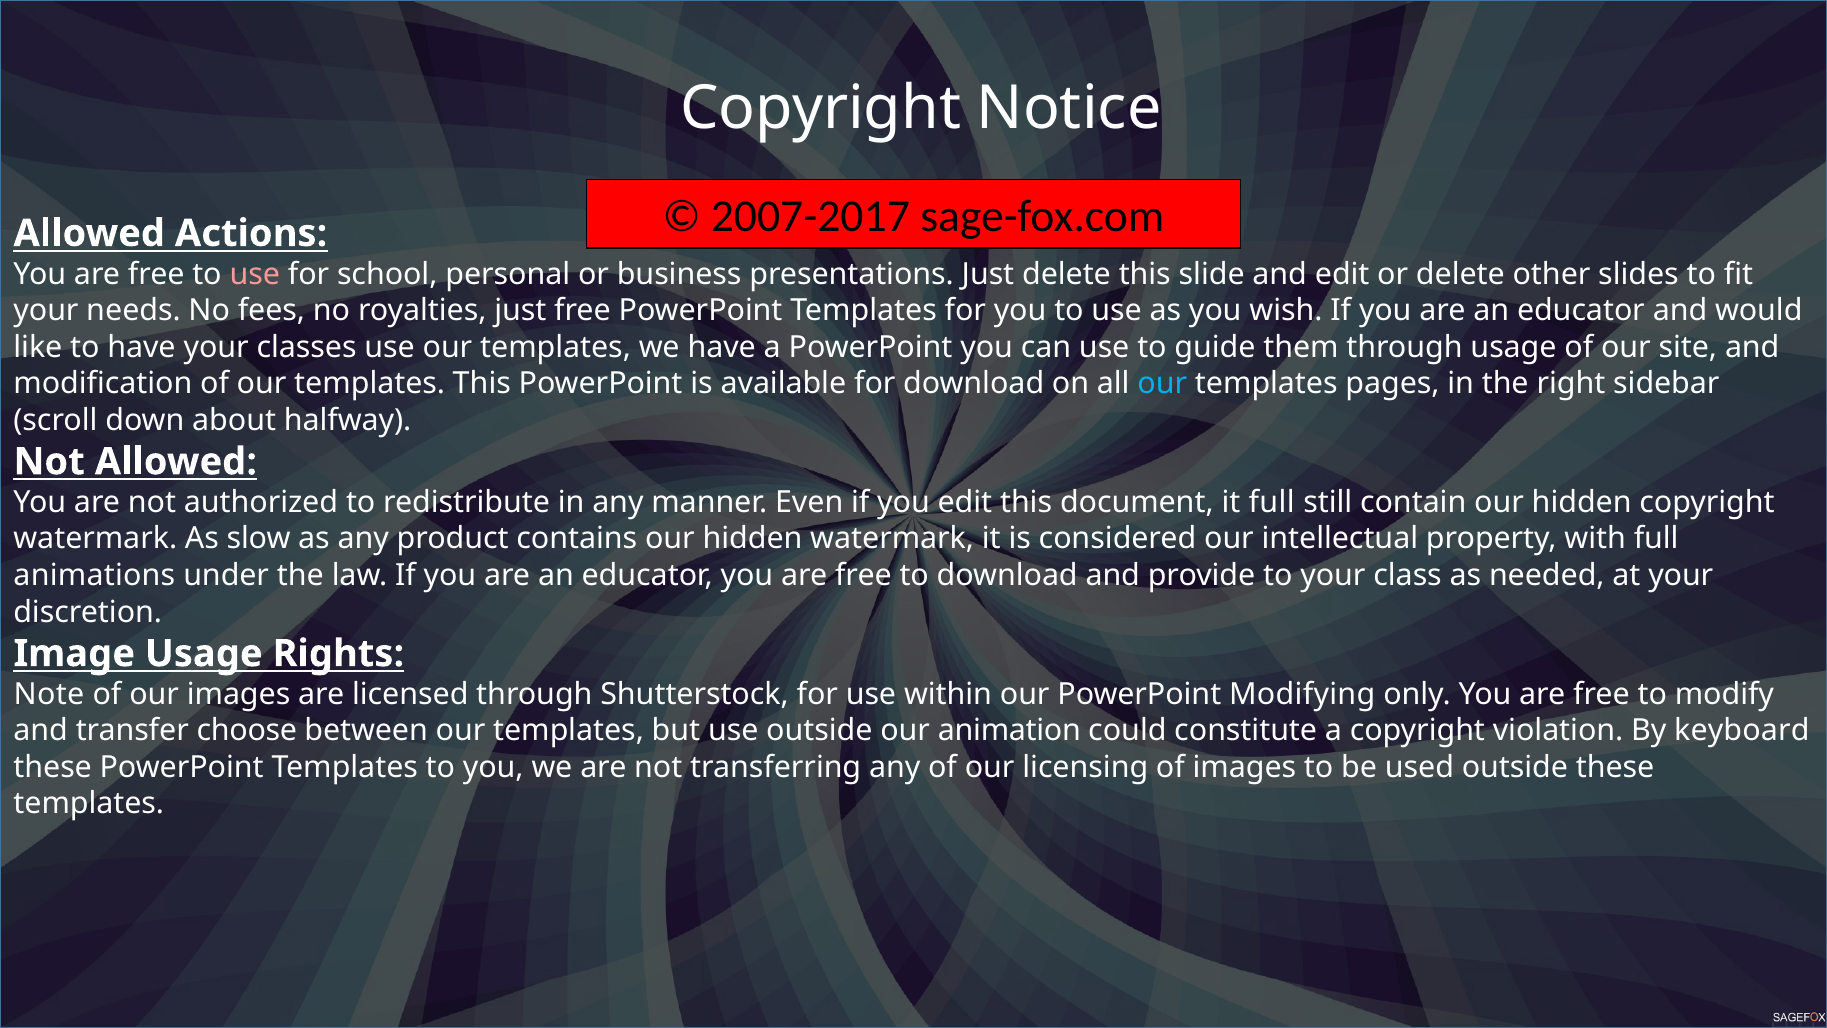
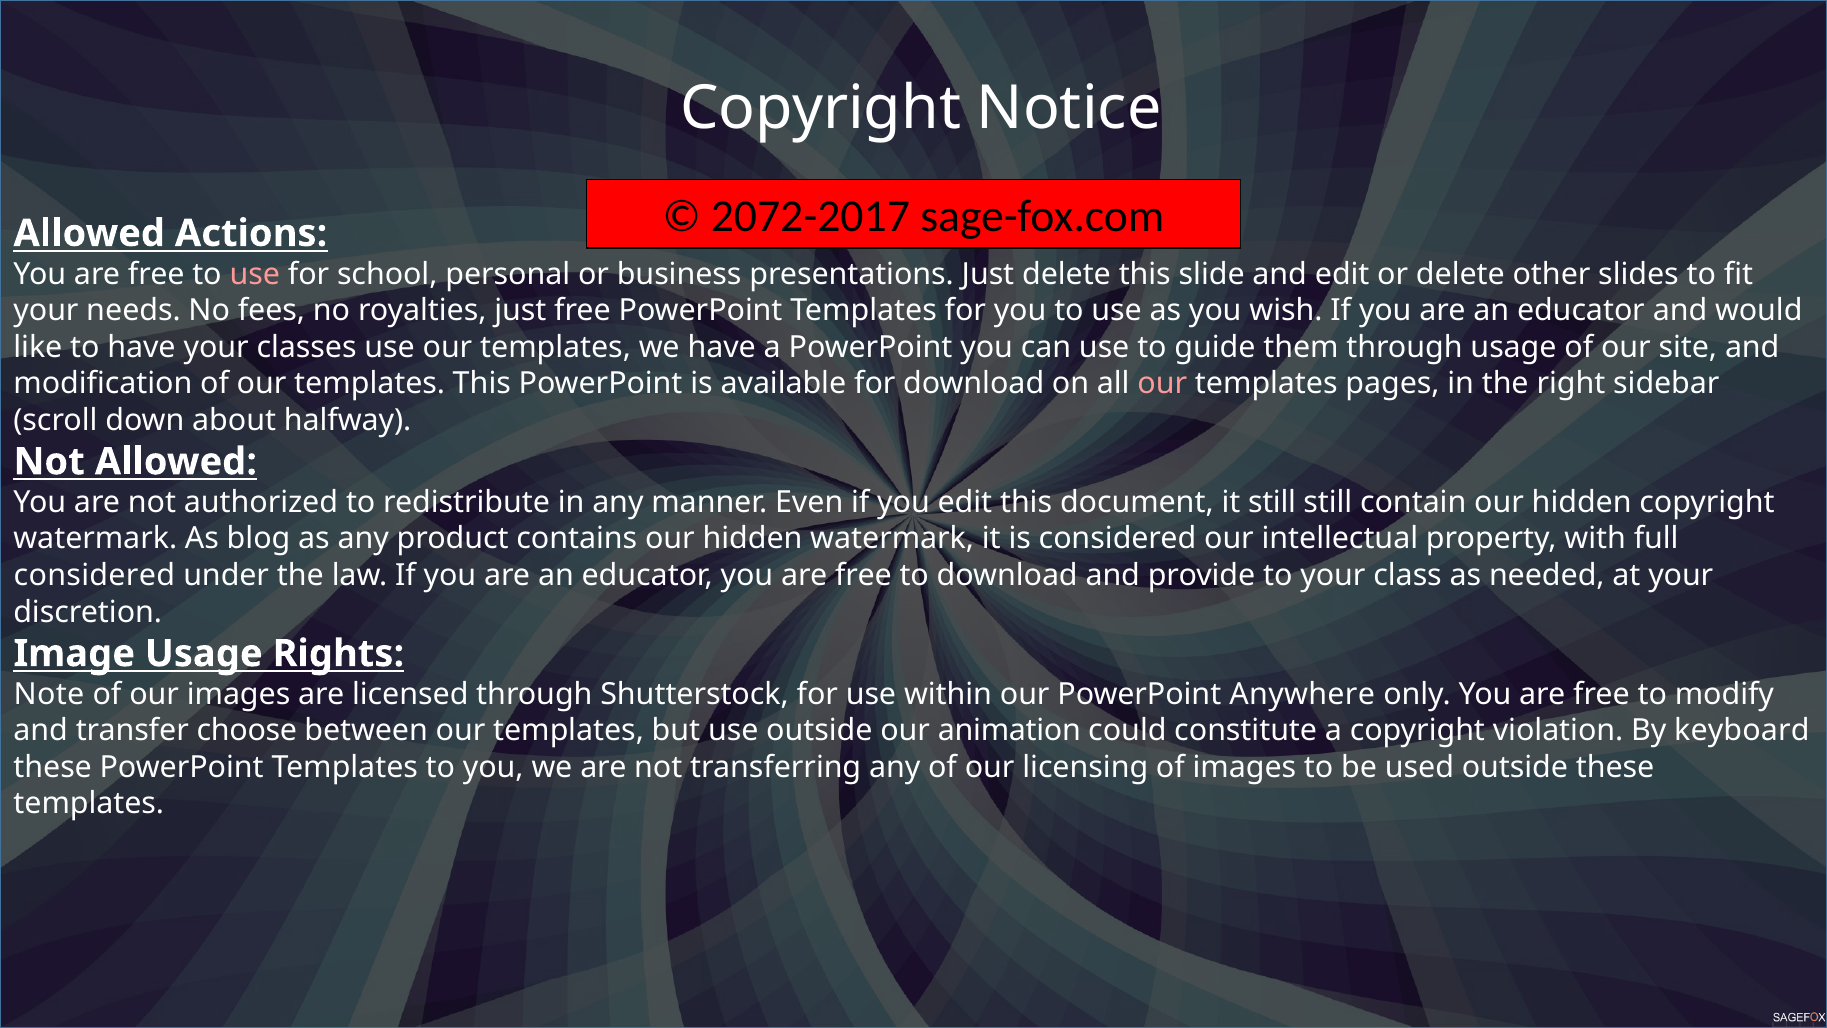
2007-2017: 2007-2017 -> 2072-2017 (810, 217)
our colour: light blue -> pink (1162, 383)
it full: full -> still (1272, 502)
slow: slow -> blog (259, 539)
animations: animations -> considered (94, 575)
Modifying: Modifying -> Anywhere (1302, 694)
